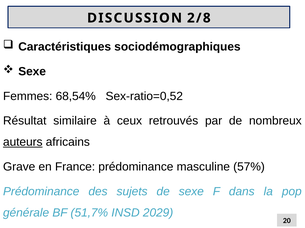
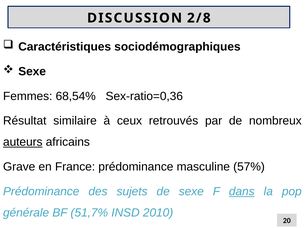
Sex-ratio=0,52: Sex-ratio=0,52 -> Sex-ratio=0,36 (144, 96)
dans underline: none -> present (242, 192)
2029: 2029 -> 2010 (158, 213)
